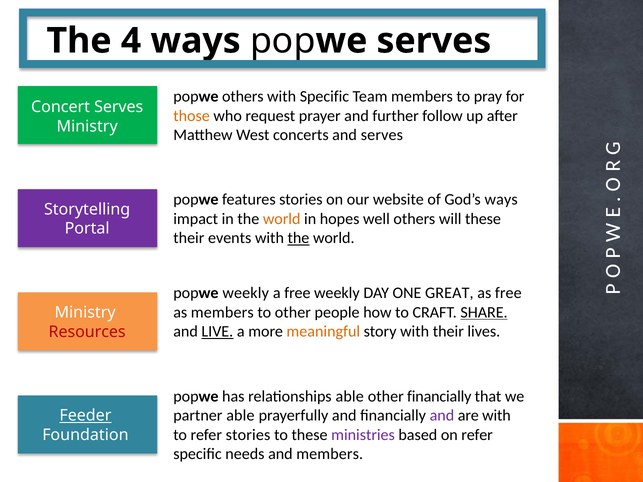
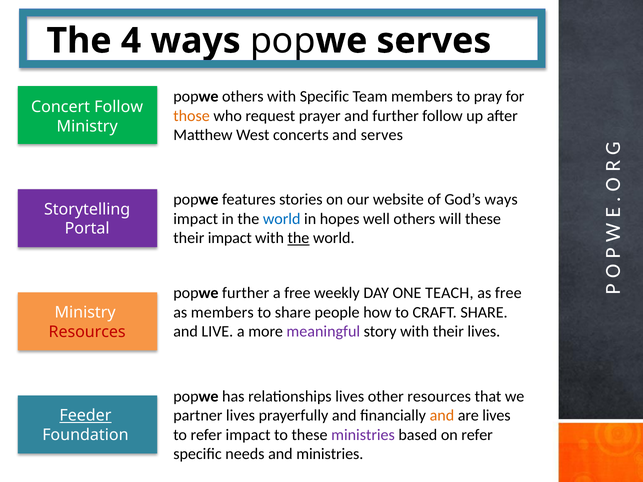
Concert Serves: Serves -> Follow (119, 107)
world colour: orange -> blue (282, 219)
their events: events -> impact (230, 238)
popwe weekly: weekly -> further (246, 293)
GREAT: GREAT -> TEACH (449, 293)
to other: other -> share (293, 312)
SHARE underline: present -> none (484, 312)
LIVE underline: present -> none (217, 332)
meaningful colour: orange -> purple (323, 332)
relationships able: able -> lives (350, 396)
other financially: financially -> resources (439, 396)
partner able: able -> lives (240, 416)
and colour: purple -> orange (442, 416)
are with: with -> lives (496, 416)
refer stories: stories -> impact (248, 435)
and members: members -> ministries (330, 454)
